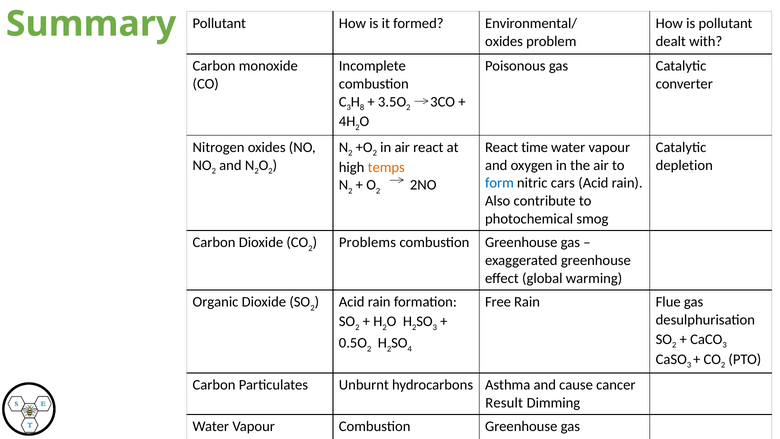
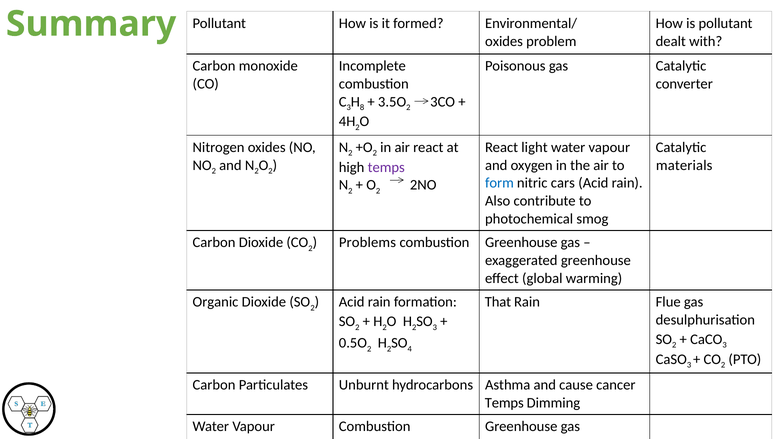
time: time -> light (535, 147)
depletion: depletion -> materials (684, 165)
temps colour: orange -> purple (386, 167)
Free: Free -> That (498, 302)
Result: Result -> Temps (504, 403)
